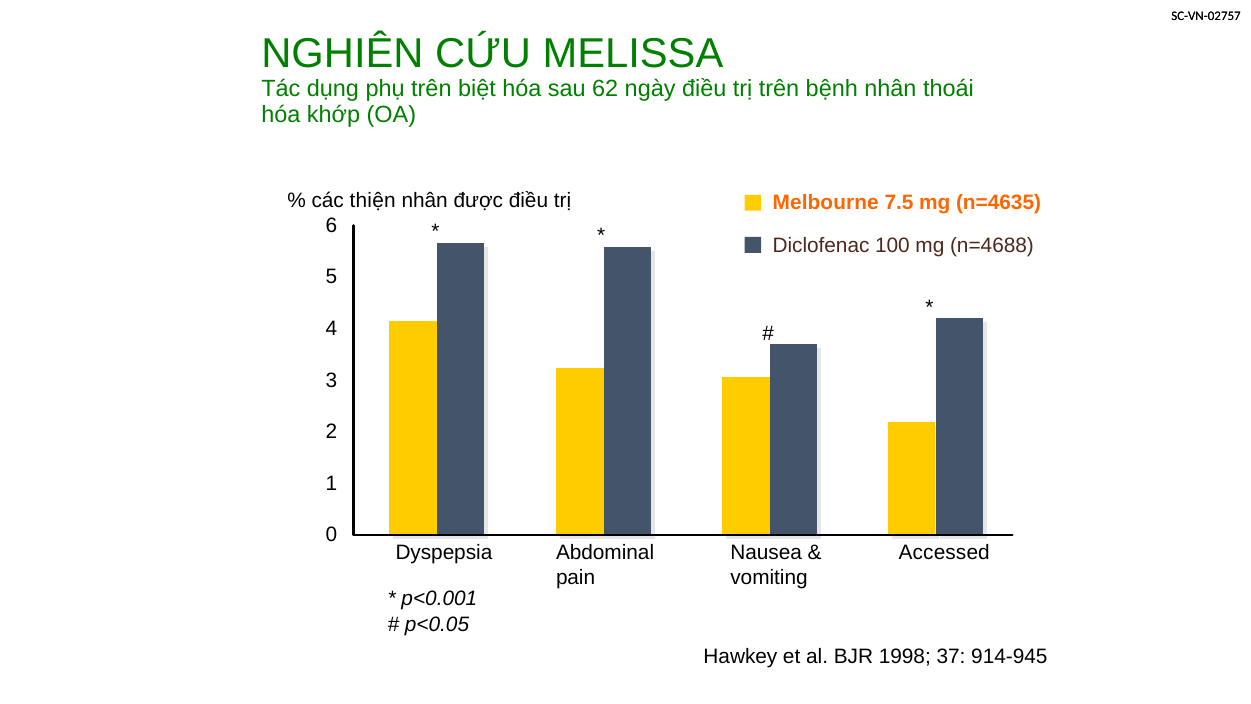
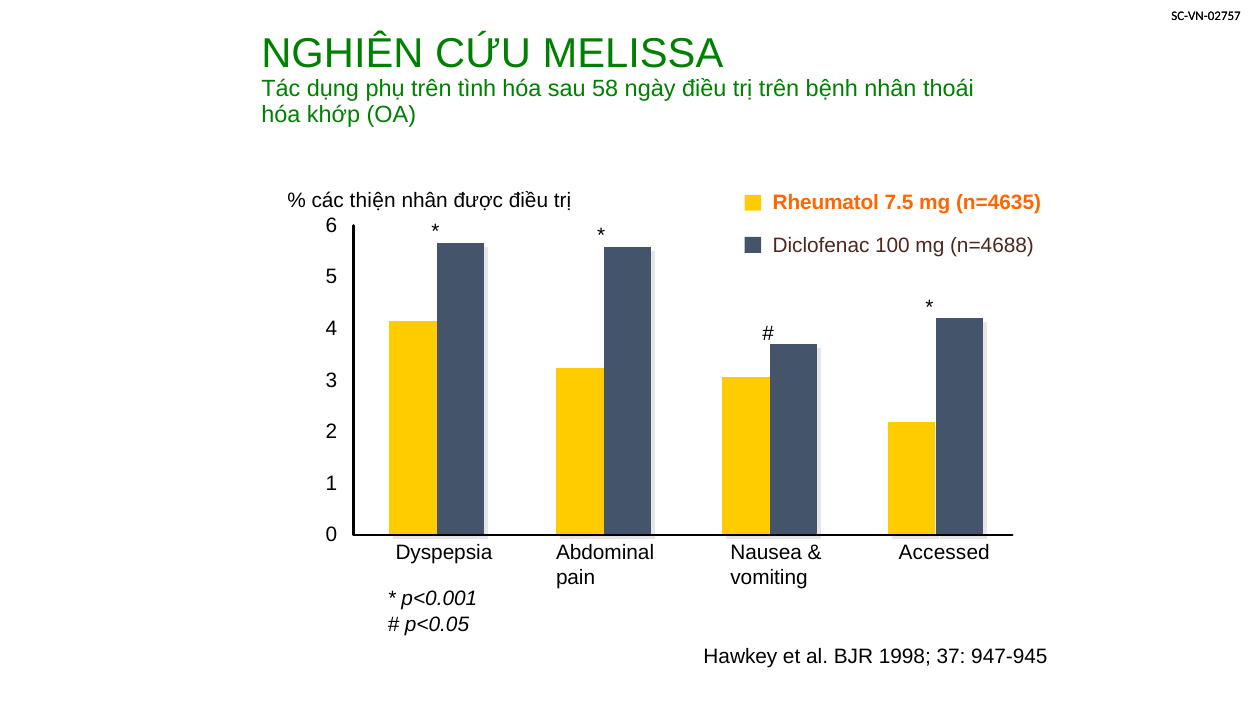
biệt: biệt -> tình (477, 89)
62: 62 -> 58 (605, 89)
Melbourne: Melbourne -> Rheumatol (826, 203)
914-945: 914-945 -> 947-945 (1009, 656)
